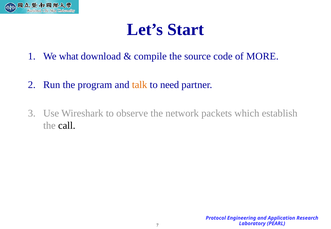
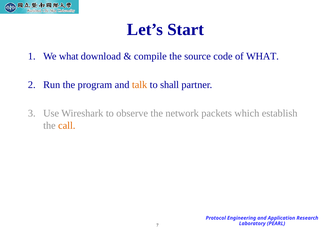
of MORE: MORE -> WHAT (262, 56)
need: need -> shall (170, 85)
call colour: black -> orange (67, 126)
